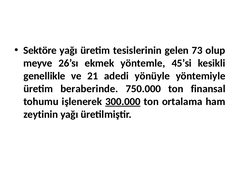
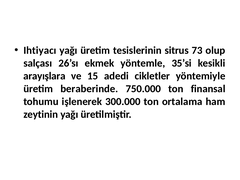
Sektöre: Sektöre -> Ihtiyacı (40, 50)
gelen: gelen -> sitrus (177, 50)
meyve: meyve -> salçası (38, 63)
45’si: 45’si -> 35’si (182, 63)
genellikle: genellikle -> arayışlara (44, 76)
21: 21 -> 15 (93, 76)
yönüyle: yönüyle -> cikletler (152, 76)
300.000 underline: present -> none (123, 102)
